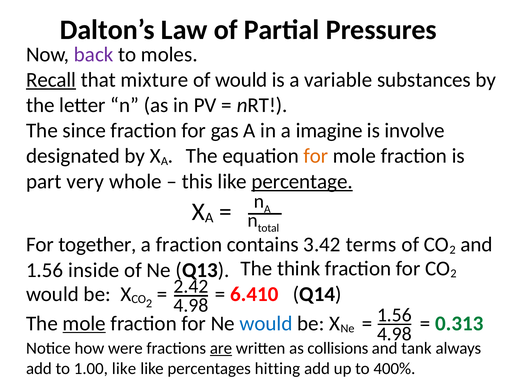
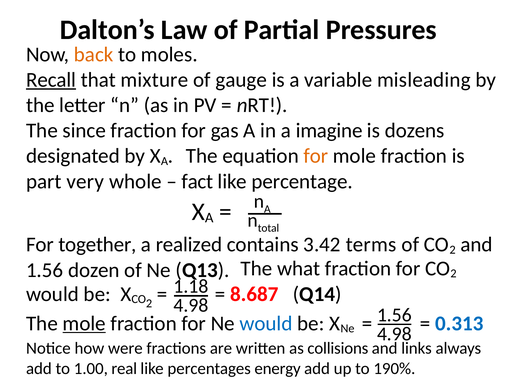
back colour: purple -> orange (94, 55)
of would: would -> gauge (241, 80)
substances: substances -> misleading (424, 80)
involve: involve -> dozens (415, 130)
this: this -> fact (197, 181)
percentage underline: present -> none (302, 181)
a fraction: fraction -> realized (189, 244)
think: think -> what (299, 268)
inside: inside -> dozen (94, 270)
2.42: 2.42 -> 1.18 (191, 286)
6.410: 6.410 -> 8.687 (254, 294)
0.313 colour: green -> blue (459, 323)
are underline: present -> none (221, 348)
tank: tank -> links (417, 348)
1.00 like: like -> real (124, 368)
hitting: hitting -> energy (278, 368)
400%: 400% -> 190% (394, 368)
